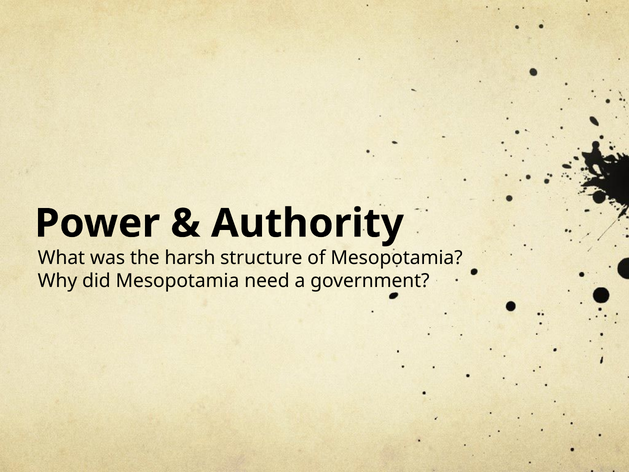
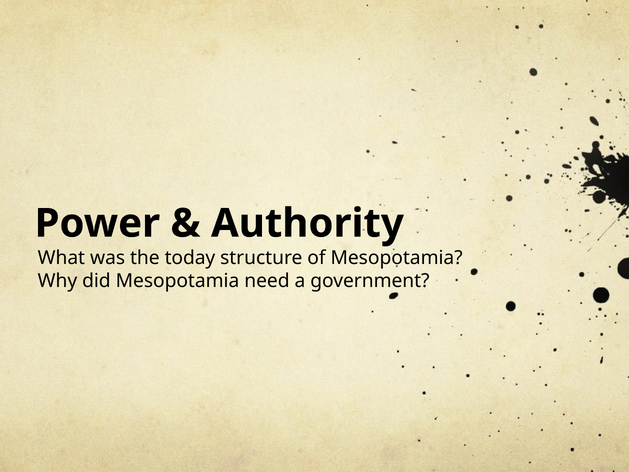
harsh: harsh -> today (190, 258)
